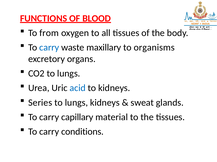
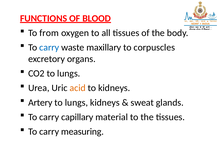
organisms: organisms -> corpuscles (154, 48)
acid colour: blue -> orange (78, 88)
Series: Series -> Artery (40, 103)
conditions: conditions -> measuring (82, 132)
